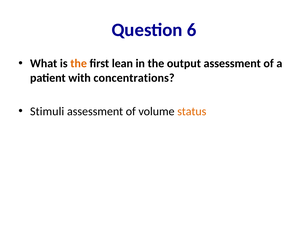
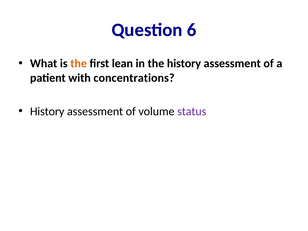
the output: output -> history (184, 63)
Stimuli: Stimuli -> History (47, 111)
status colour: orange -> purple (192, 111)
